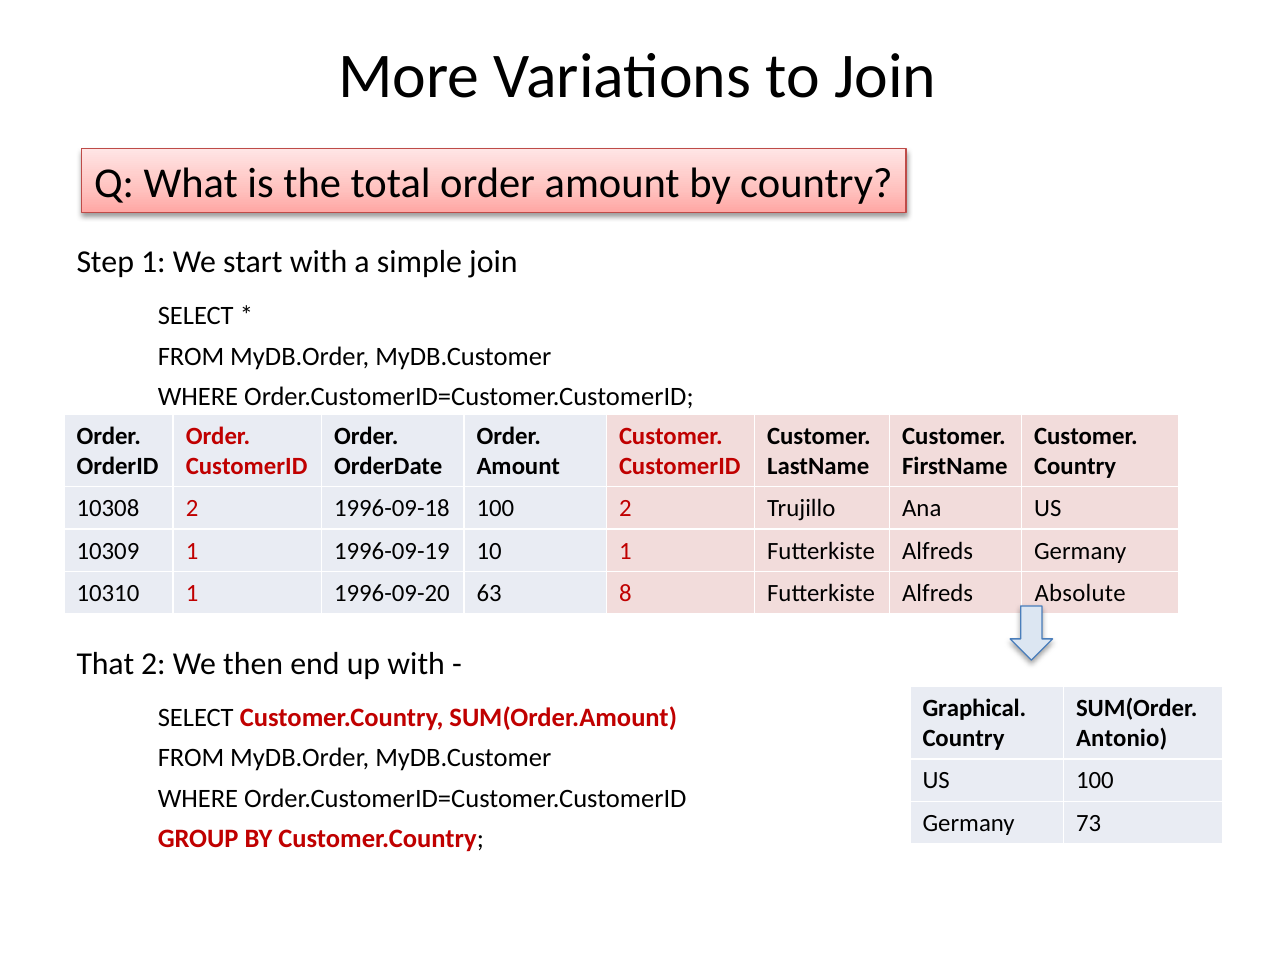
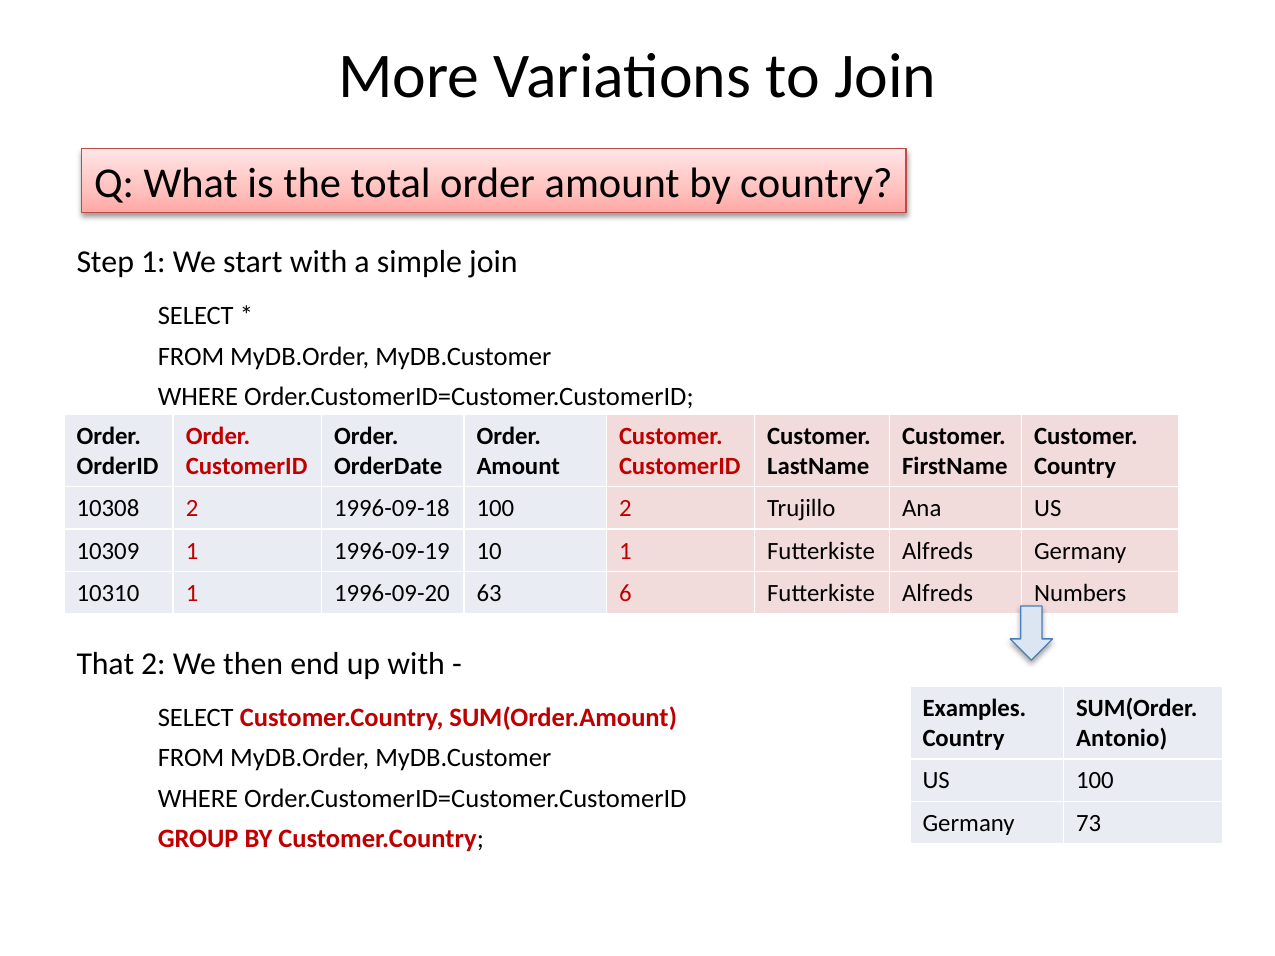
8: 8 -> 6 (625, 594)
Absolute: Absolute -> Numbers (1080, 594)
Graphical: Graphical -> Examples (974, 708)
